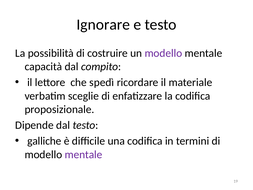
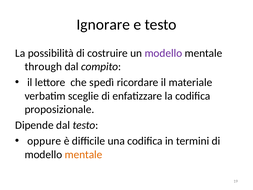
capacità: capacità -> through (43, 67)
galliche: galliche -> oppure (44, 141)
mentale colour: purple -> orange (84, 154)
